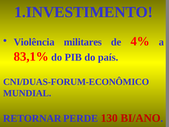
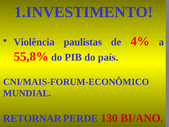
militares: militares -> paulistas (83, 42)
83,1%: 83,1% -> 55,8% (31, 56)
CNI/DUAS-FORUM-ECONÔMICO: CNI/DUAS-FORUM-ECONÔMICO -> CNI/MAIS-FORUM-ECONÔMICO (76, 82)
